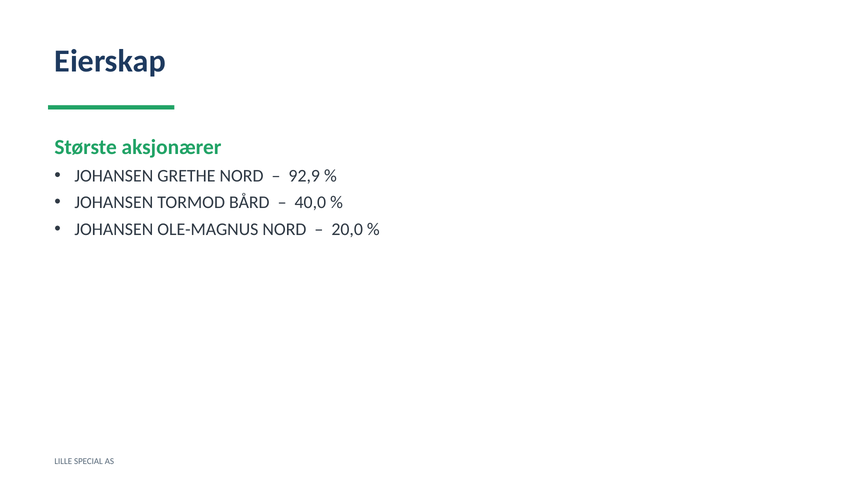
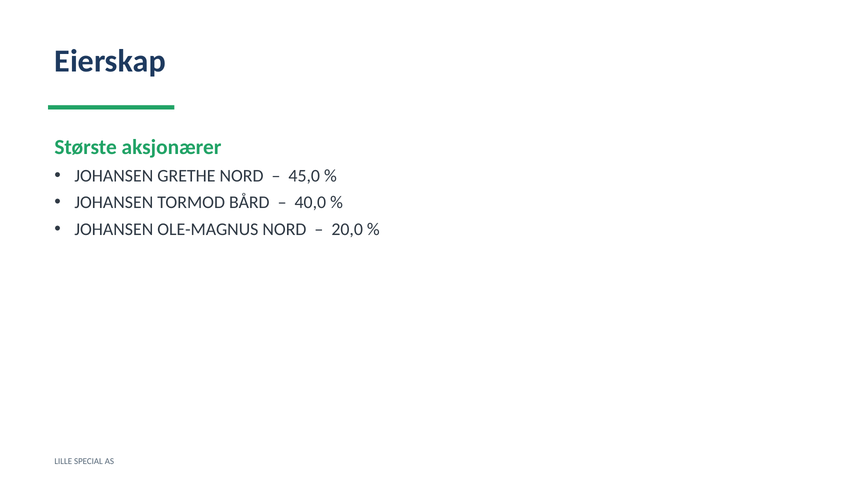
92,9: 92,9 -> 45,0 (304, 176)
